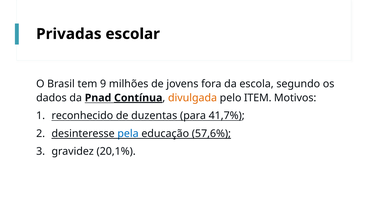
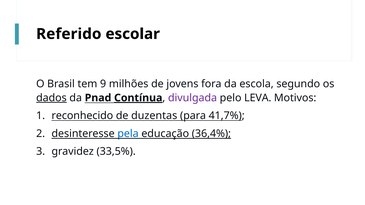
Privadas: Privadas -> Referido (69, 34)
dados underline: none -> present (51, 98)
divulgada colour: orange -> purple (193, 98)
ITEM: ITEM -> LEVA (258, 98)
57,6%: 57,6% -> 36,4% (211, 134)
20,1%: 20,1% -> 33,5% (116, 152)
